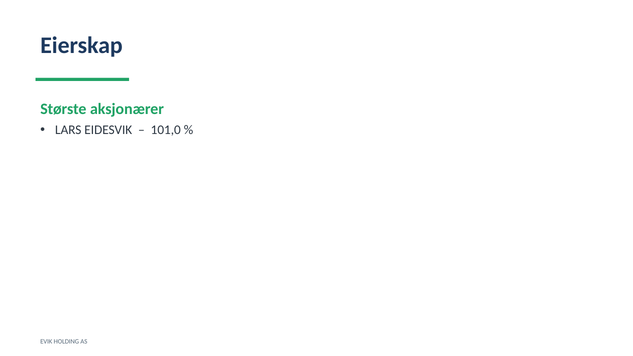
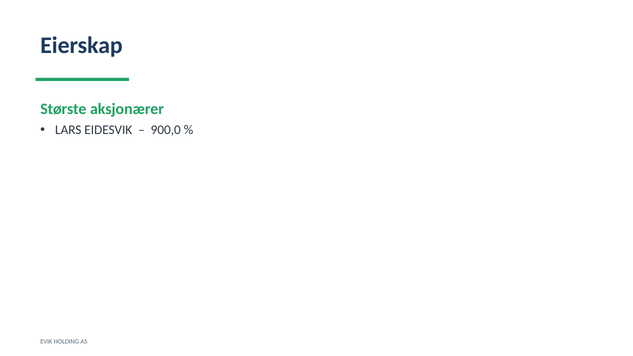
101,0: 101,0 -> 900,0 (166, 130)
